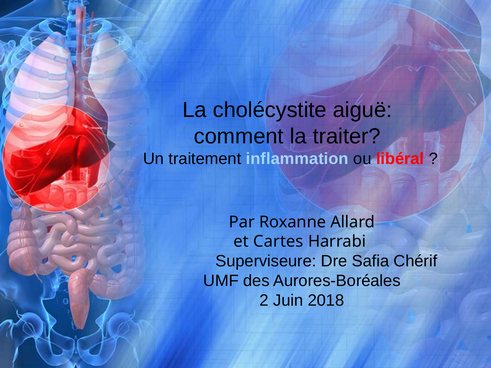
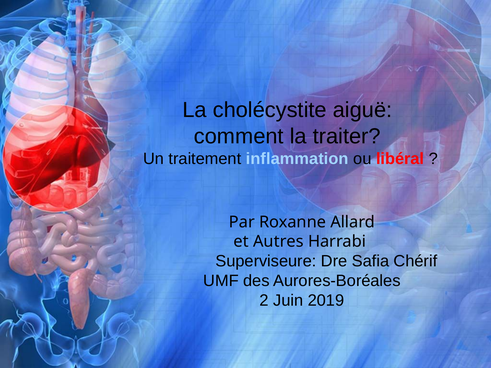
Cartes: Cartes -> Autres (278, 242)
2018: 2018 -> 2019 (326, 301)
